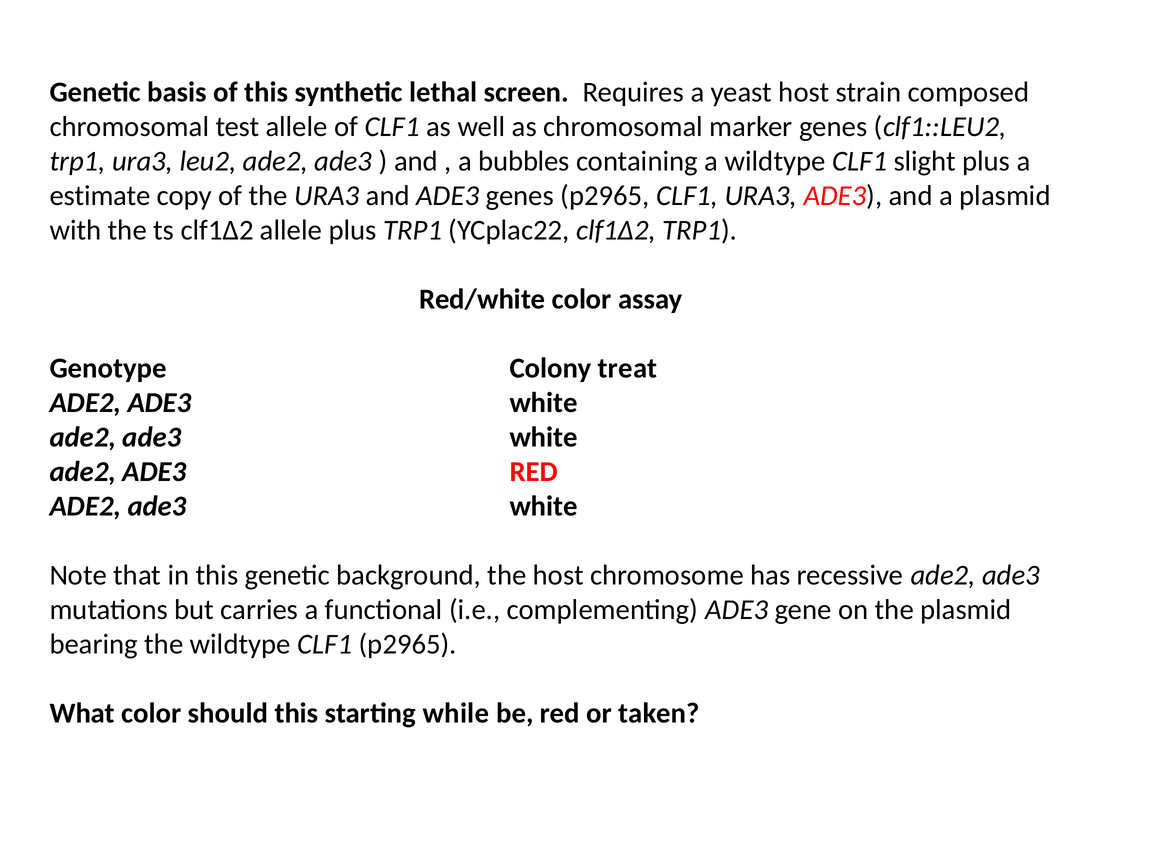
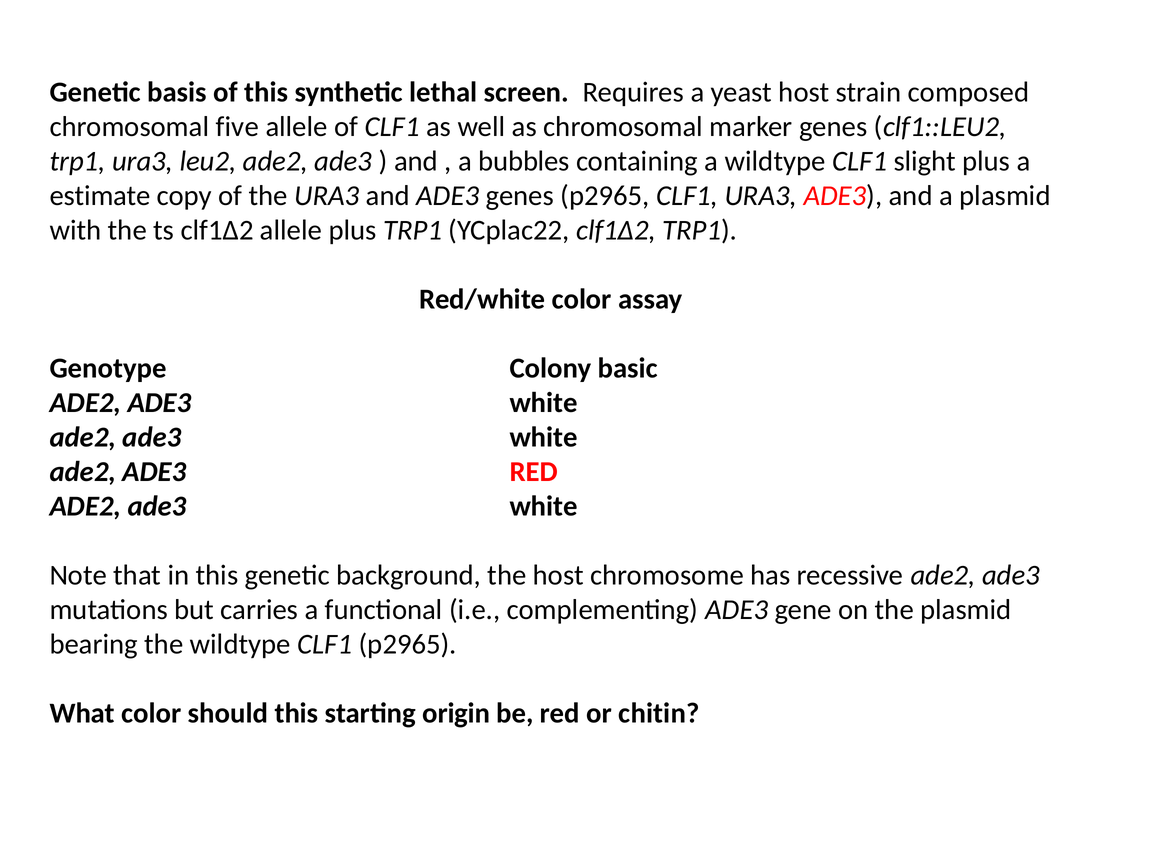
test: test -> five (237, 126)
treat: treat -> basic (628, 368)
while: while -> origin (456, 713)
taken: taken -> chitin (659, 713)
